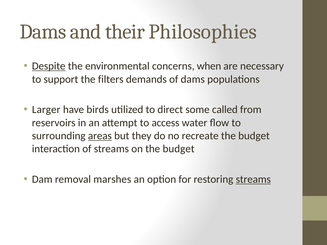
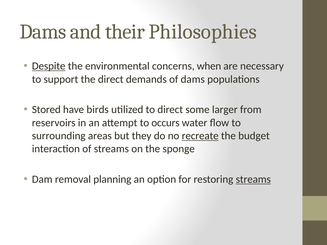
the filters: filters -> direct (111, 79)
Larger: Larger -> Stored (46, 110)
called: called -> larger (225, 110)
access: access -> occurs (165, 123)
areas underline: present -> none (100, 136)
recreate underline: none -> present (200, 136)
on the budget: budget -> sponge (179, 149)
marshes: marshes -> planning (112, 180)
